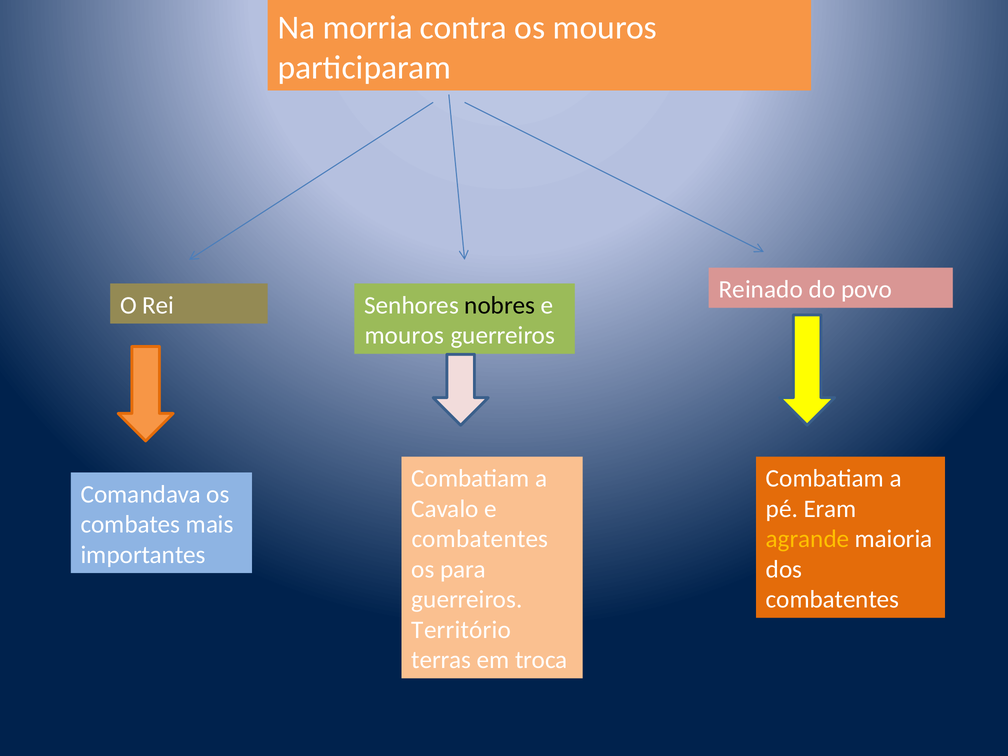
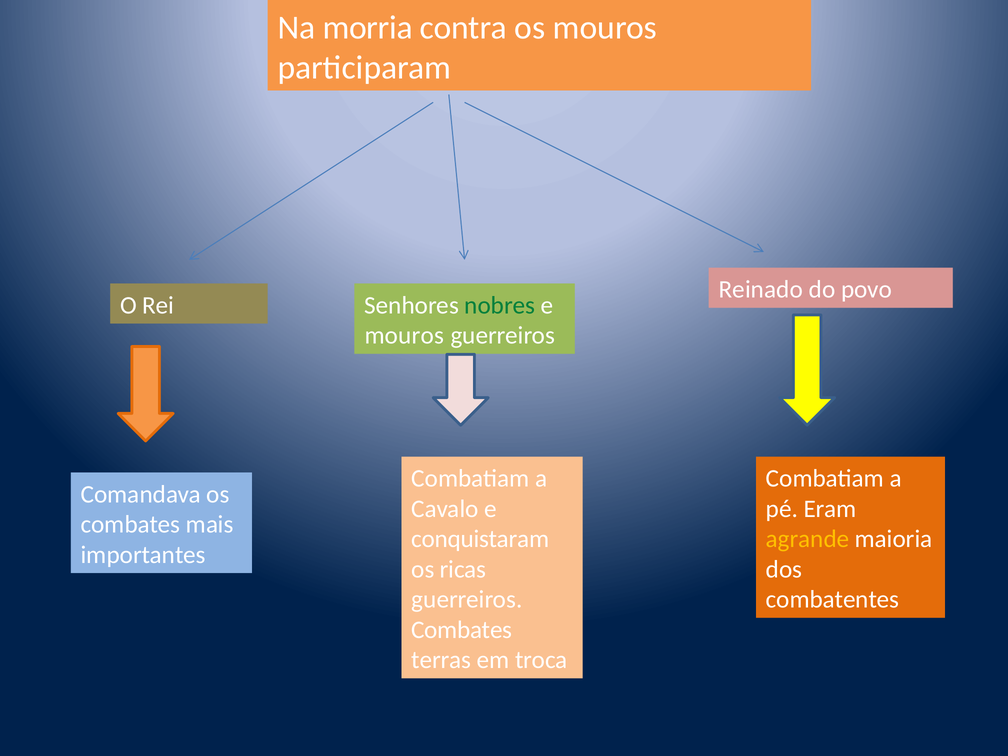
nobres colour: black -> green (500, 305)
combatentes: combatentes -> conquistaram (480, 539)
para: para -> ricas (463, 569)
Território: Território -> Combates (462, 630)
